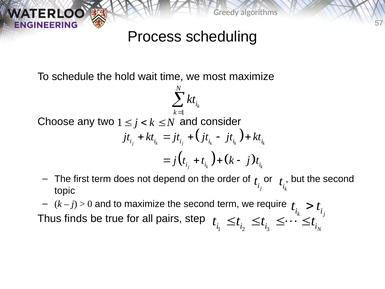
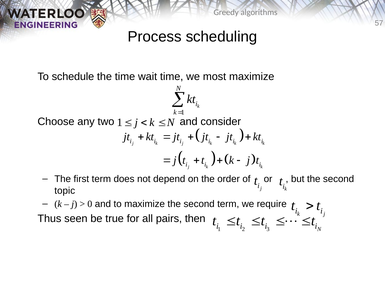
the hold: hold -> time (125, 76)
finds: finds -> seen (76, 218)
step: step -> then (195, 218)
